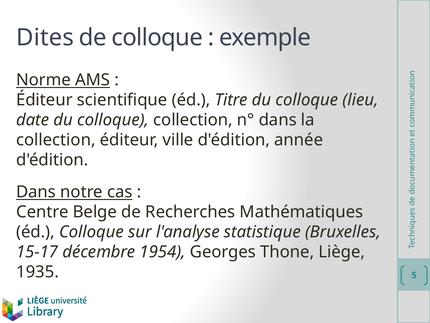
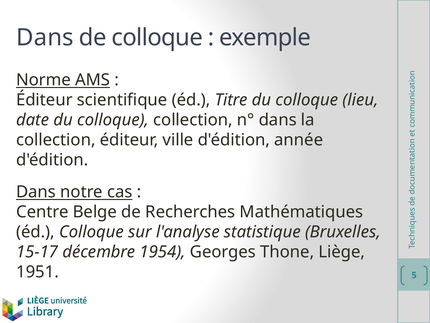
Dites: Dites -> Dans (45, 37)
1935: 1935 -> 1951 (37, 272)
